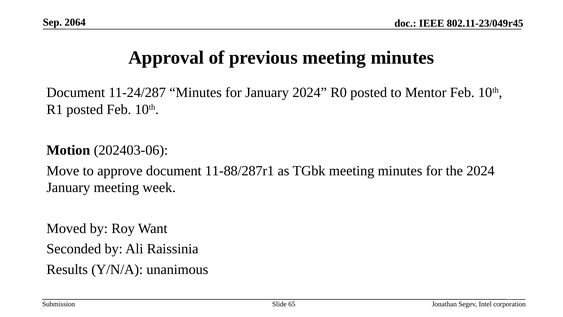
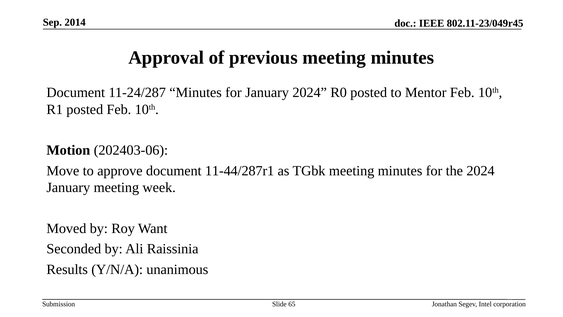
2064: 2064 -> 2014 (75, 22)
11-88/287r1: 11-88/287r1 -> 11-44/287r1 (240, 171)
